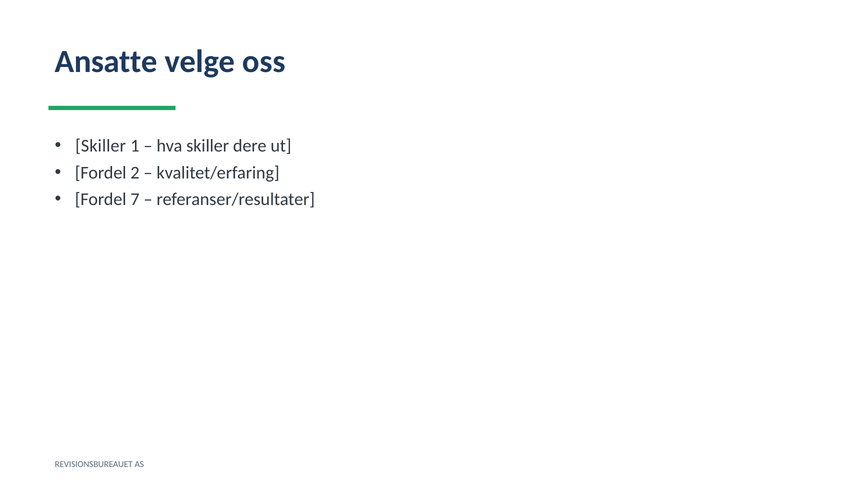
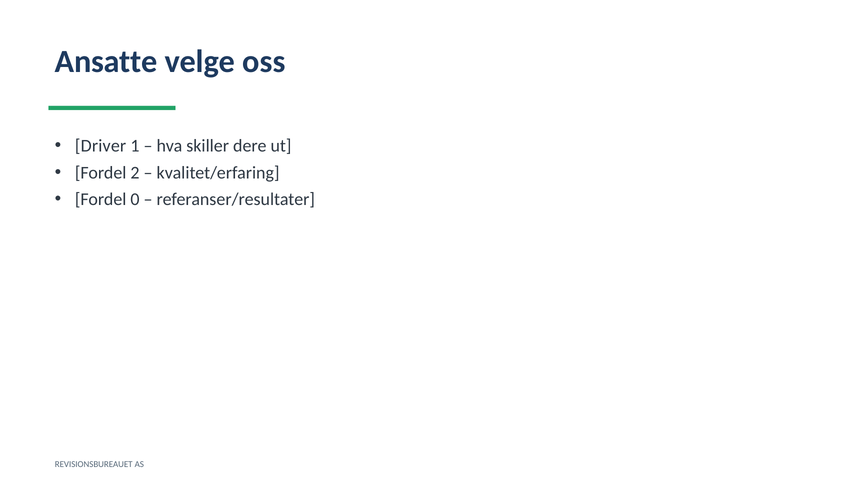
Skiller: Skiller -> Driver (101, 146)
7: 7 -> 0 (135, 200)
